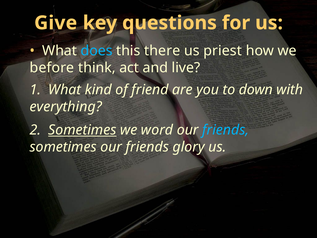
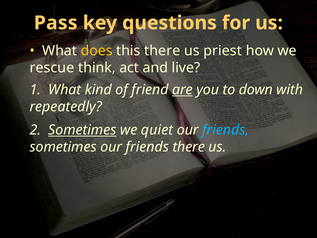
Give: Give -> Pass (56, 23)
does colour: light blue -> yellow (97, 51)
before: before -> rescue (52, 68)
are underline: none -> present (182, 90)
everything: everything -> repeatedly (66, 107)
word: word -> quiet (157, 130)
friends glory: glory -> there (189, 147)
